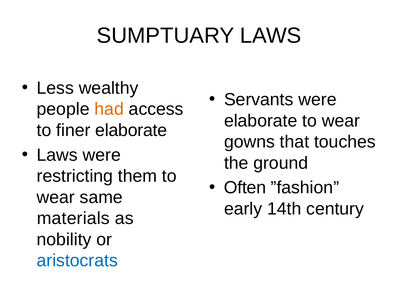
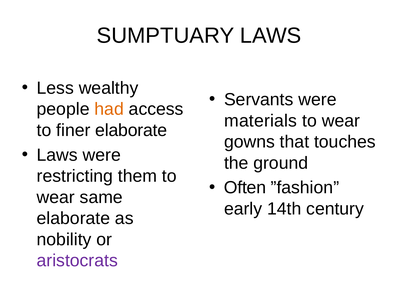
elaborate: elaborate -> materials (261, 121)
materials: materials -> elaborate (73, 218)
aristocrats colour: blue -> purple (77, 261)
